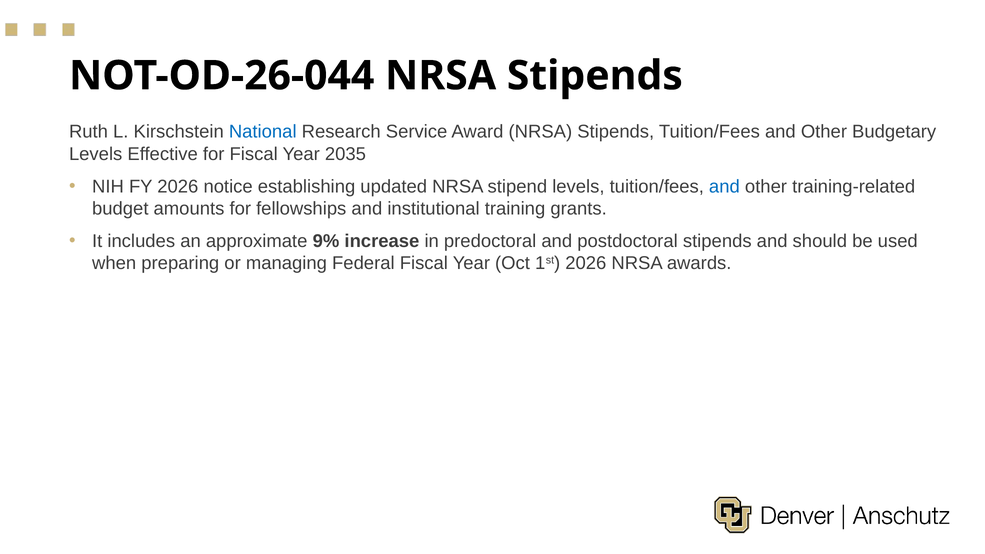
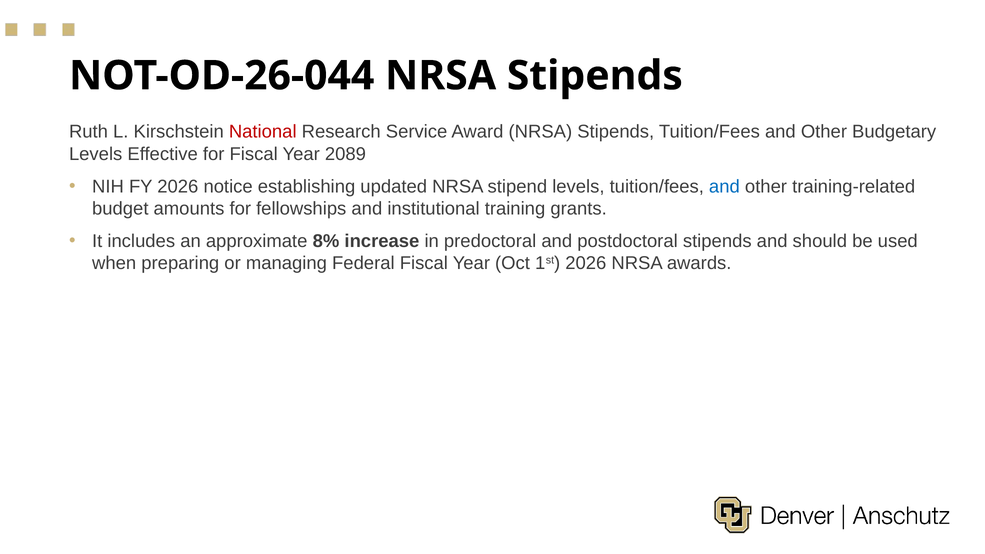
National colour: blue -> red (263, 132)
2035: 2035 -> 2089 (345, 154)
9%: 9% -> 8% (326, 241)
